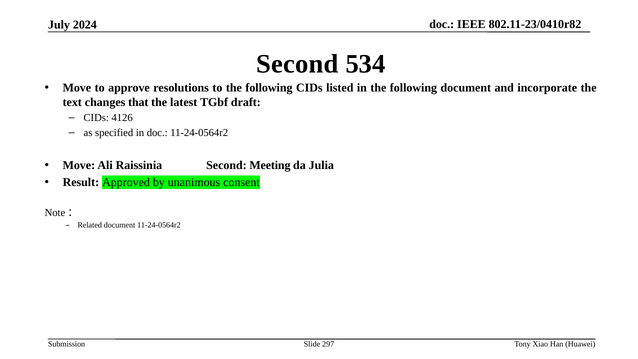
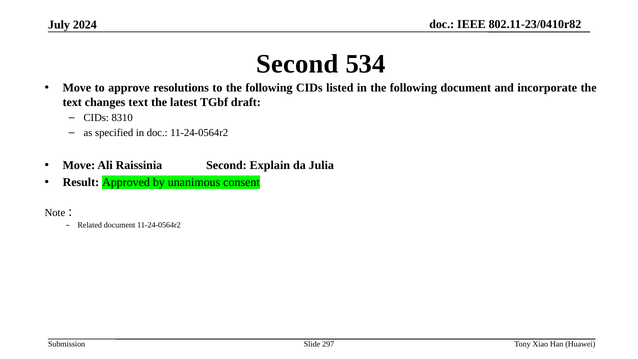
changes that: that -> text (138, 102)
4126: 4126 -> 8310 (122, 118)
Meeting: Meeting -> Explain (270, 165)
